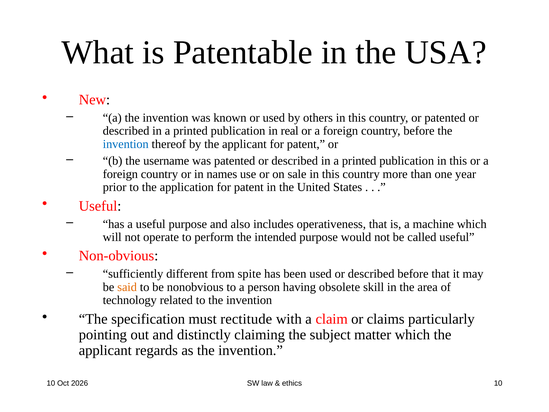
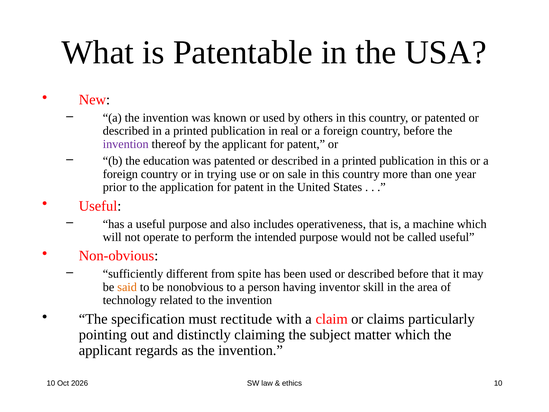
invention colour: blue -> purple (126, 144)
username: username -> education (166, 161)
names: names -> trying (222, 174)
obsolete: obsolete -> inventor (340, 287)
